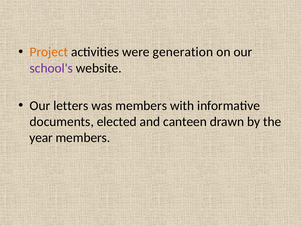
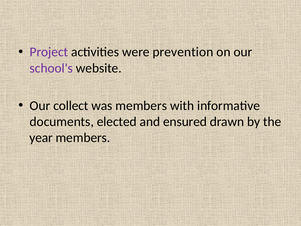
Project colour: orange -> purple (49, 52)
generation: generation -> prevention (183, 52)
letters: letters -> collect (71, 106)
canteen: canteen -> ensured (185, 122)
